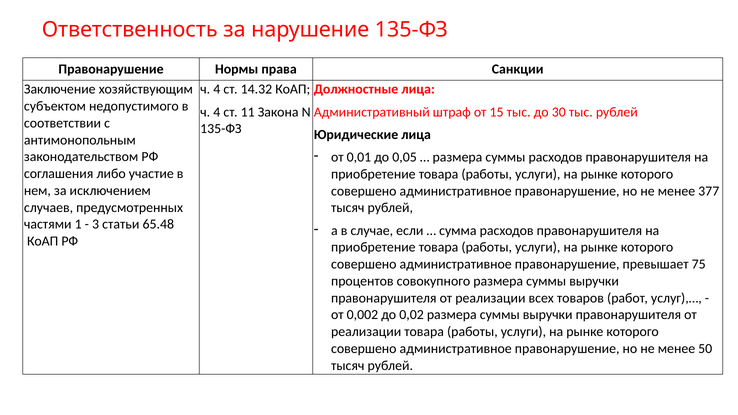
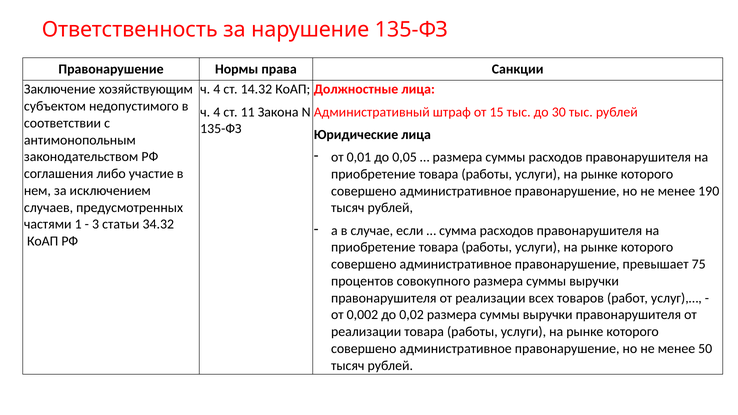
377: 377 -> 190 (709, 191)
65.48: 65.48 -> 34.32 (158, 224)
